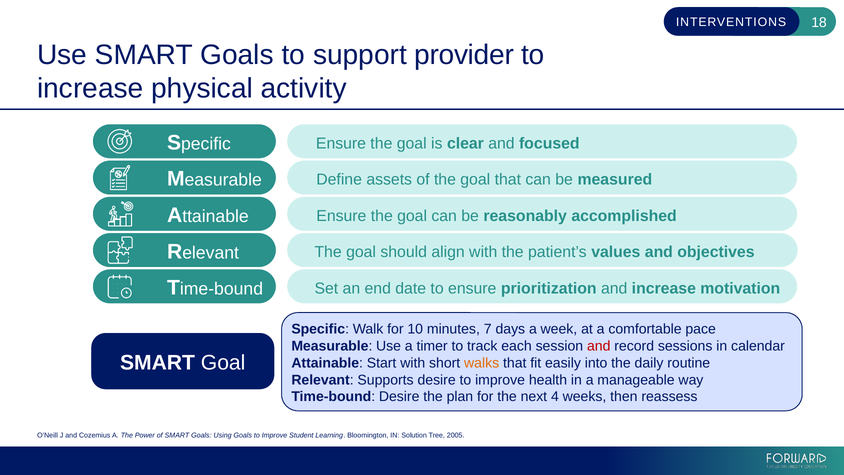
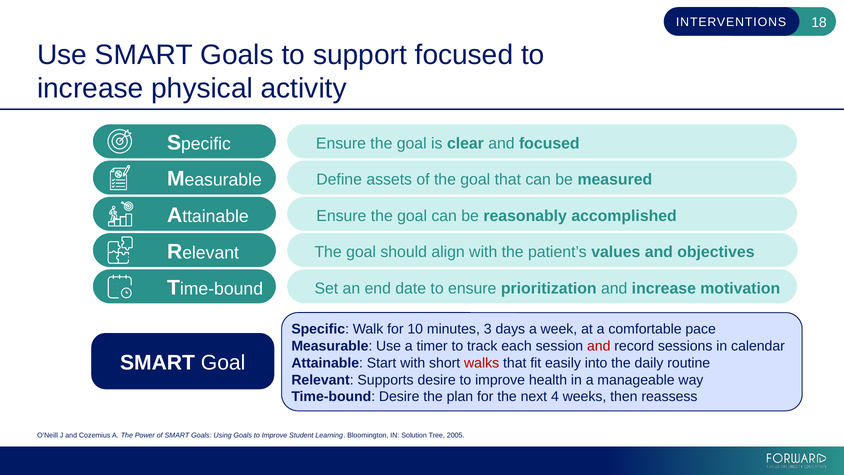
support provider: provider -> focused (464, 55)
7: 7 -> 3 (488, 329)
walks colour: orange -> red (482, 363)
